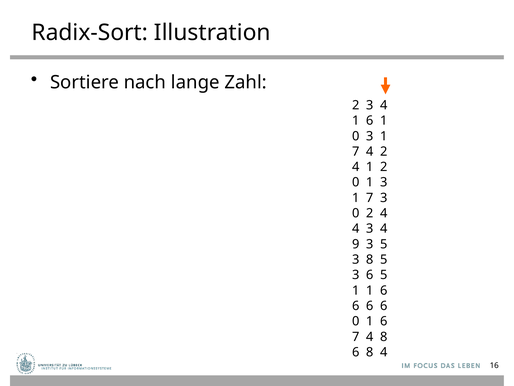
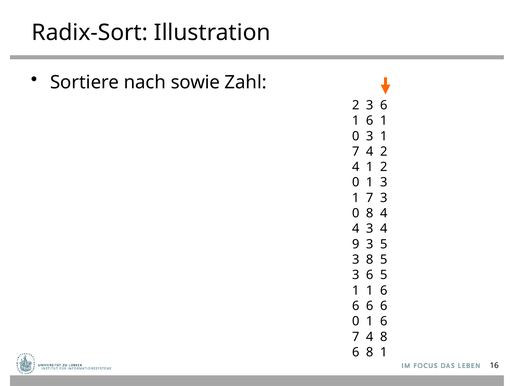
lange: lange -> sowie (195, 82)
2 3 4: 4 -> 6 (384, 105)
0 2: 2 -> 8 (370, 213)
8 4: 4 -> 1 (384, 352)
